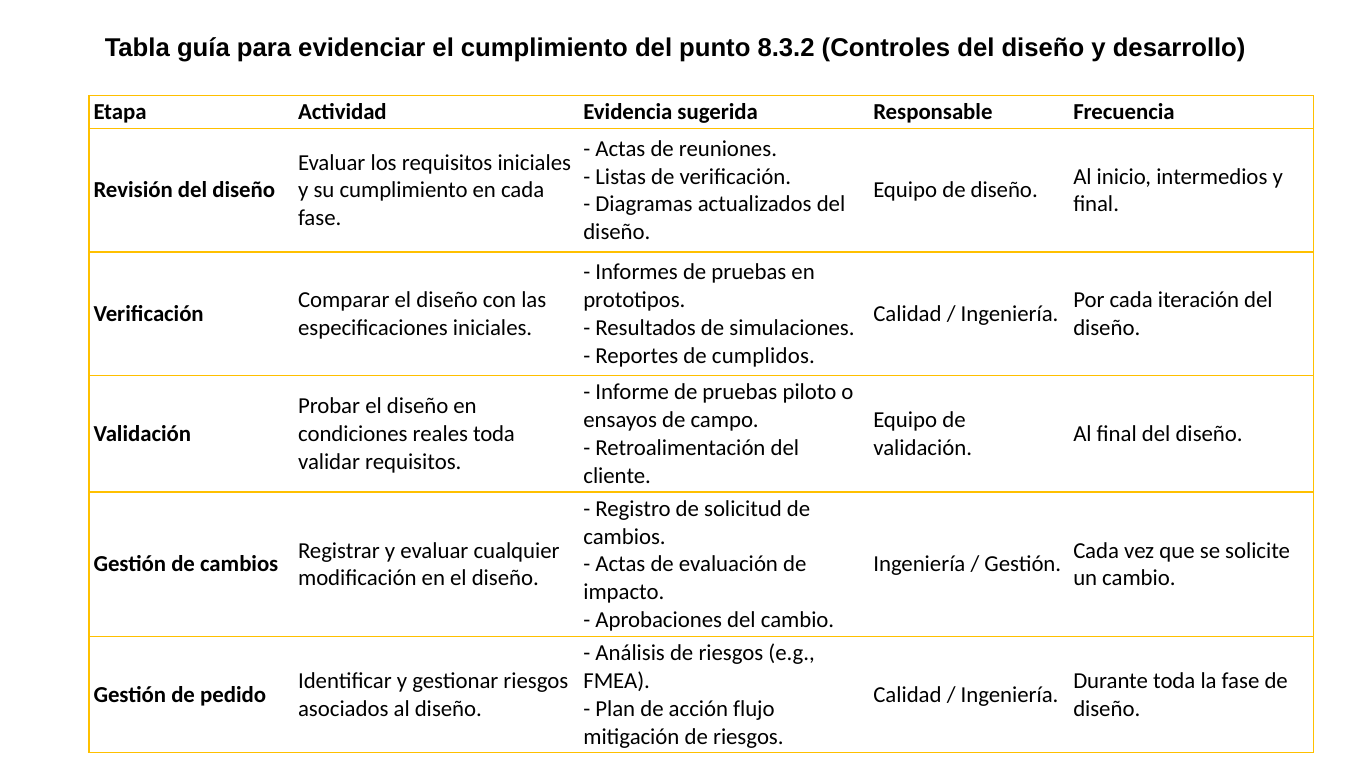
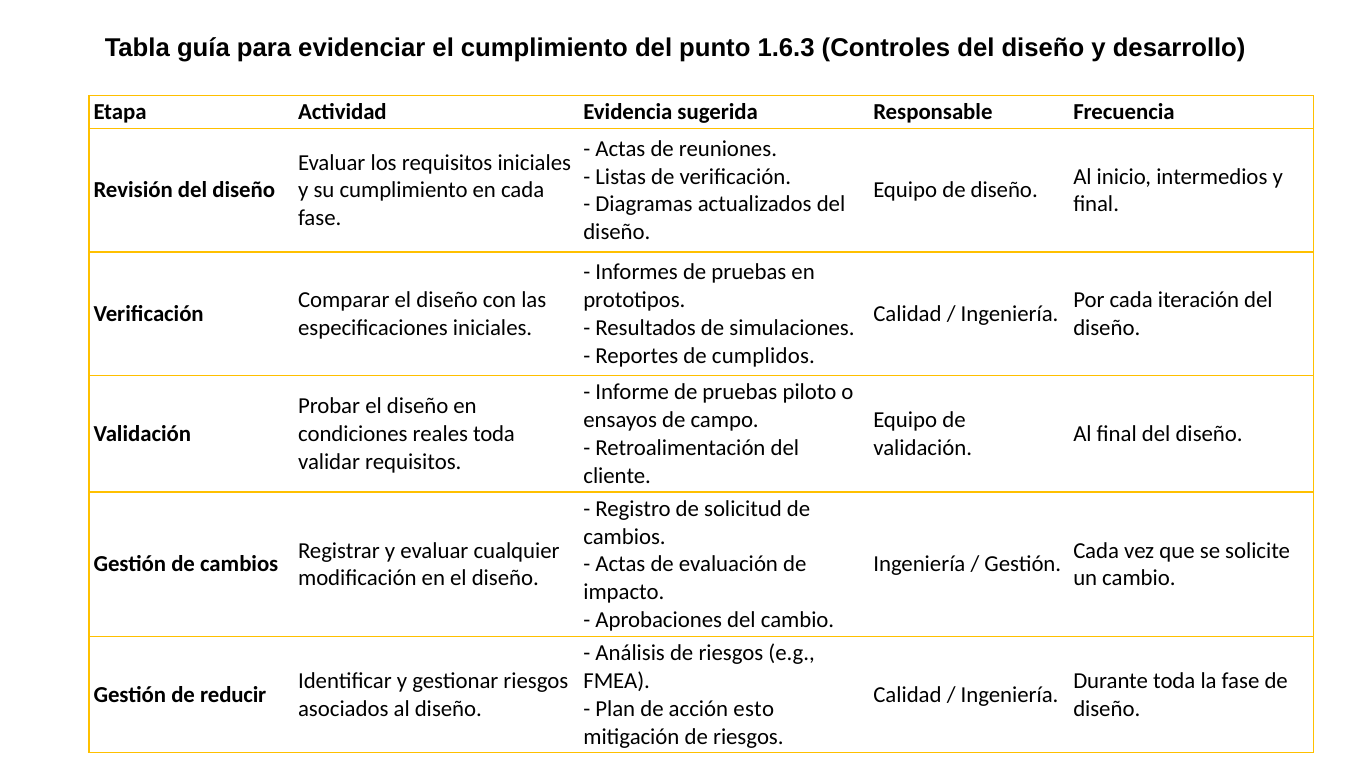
8.3.2: 8.3.2 -> 1.6.3 (786, 48)
pedido: pedido -> reducir (233, 695)
flujo: flujo -> esto (754, 709)
